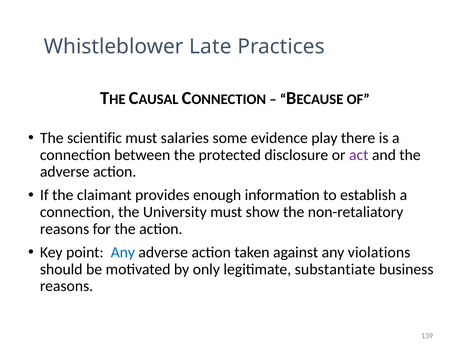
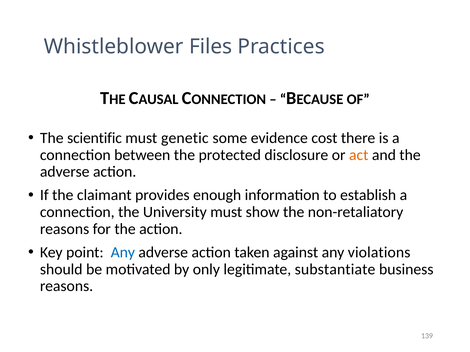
Late: Late -> Files (211, 47)
salaries: salaries -> genetic (185, 138)
play: play -> cost (324, 138)
act colour: purple -> orange (359, 155)
